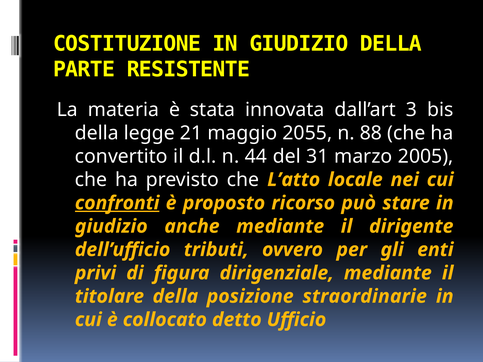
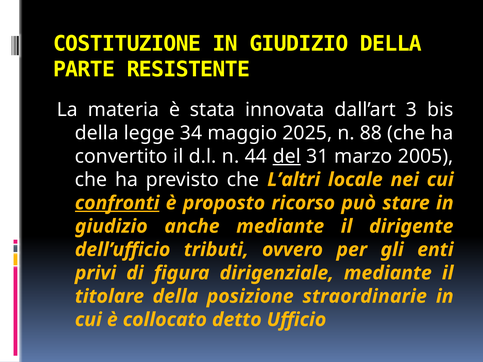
21: 21 -> 34 (191, 133)
2055: 2055 -> 2025 (307, 133)
del underline: none -> present (287, 156)
L’atto: L’atto -> L’altri (294, 180)
